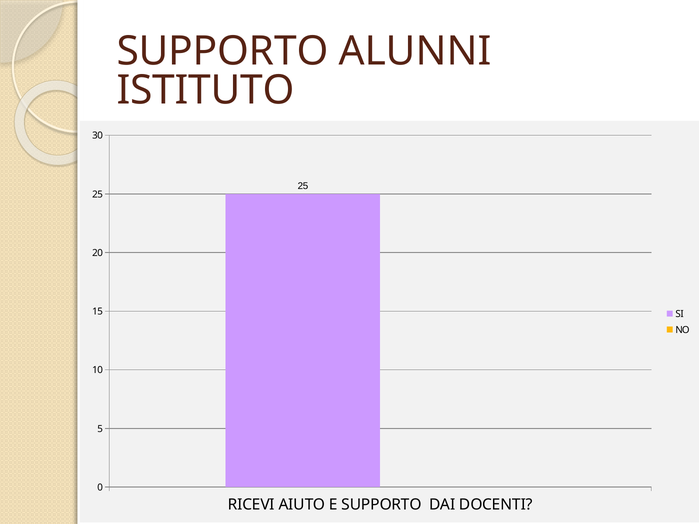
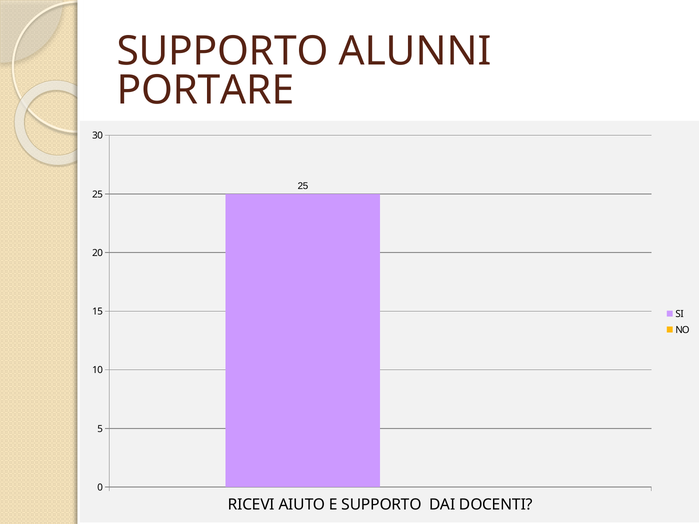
ISTITUTO: ISTITUTO -> PORTARE (205, 90)
